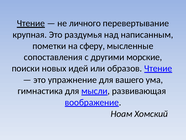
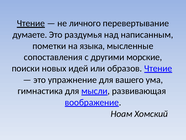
крупная: крупная -> думаете (30, 35)
сферу: сферу -> языка (92, 46)
